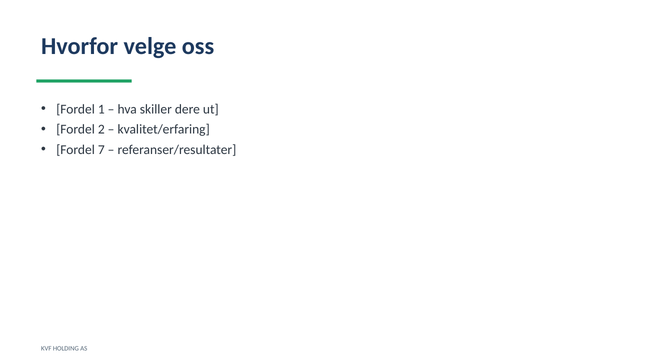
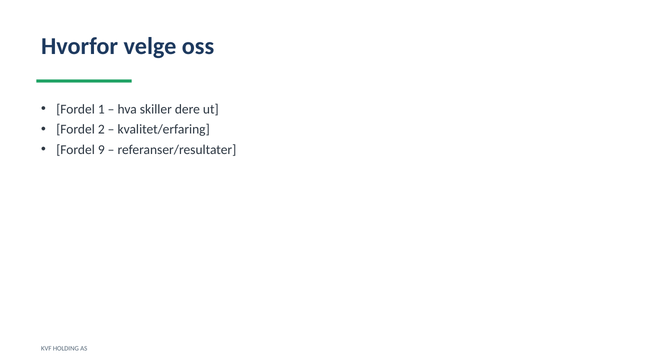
7: 7 -> 9 (101, 150)
